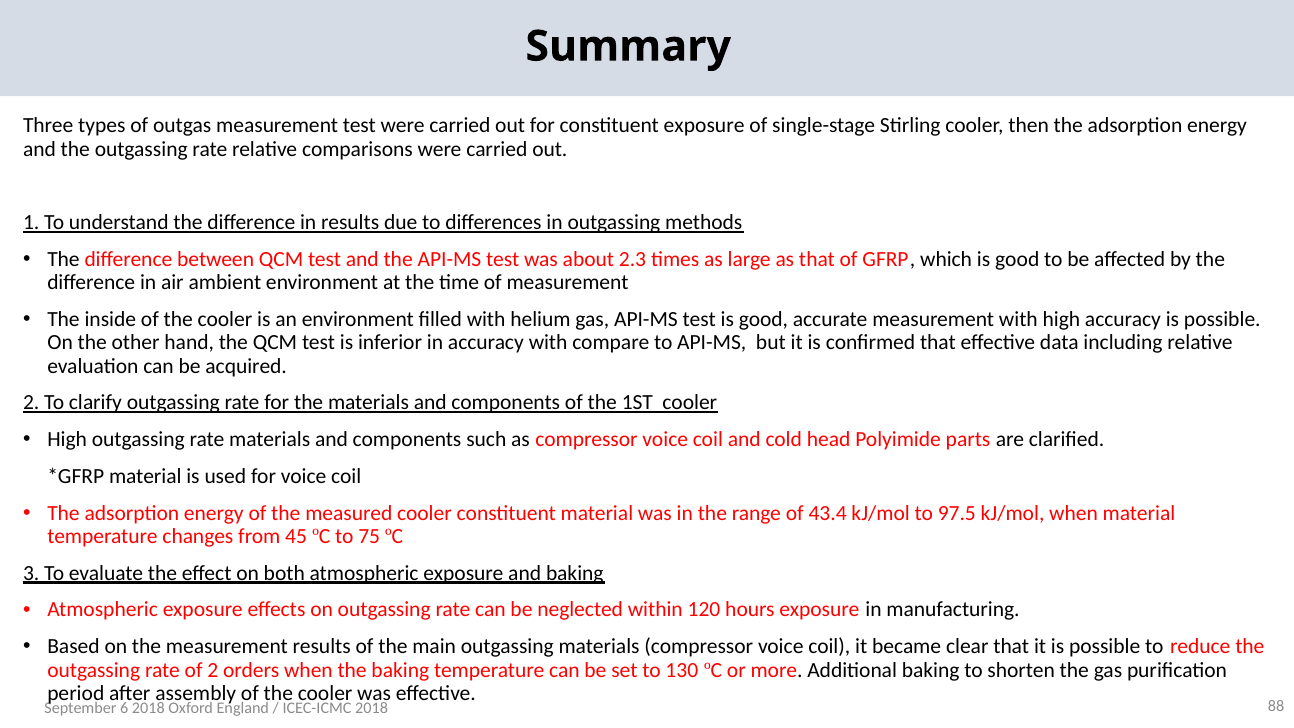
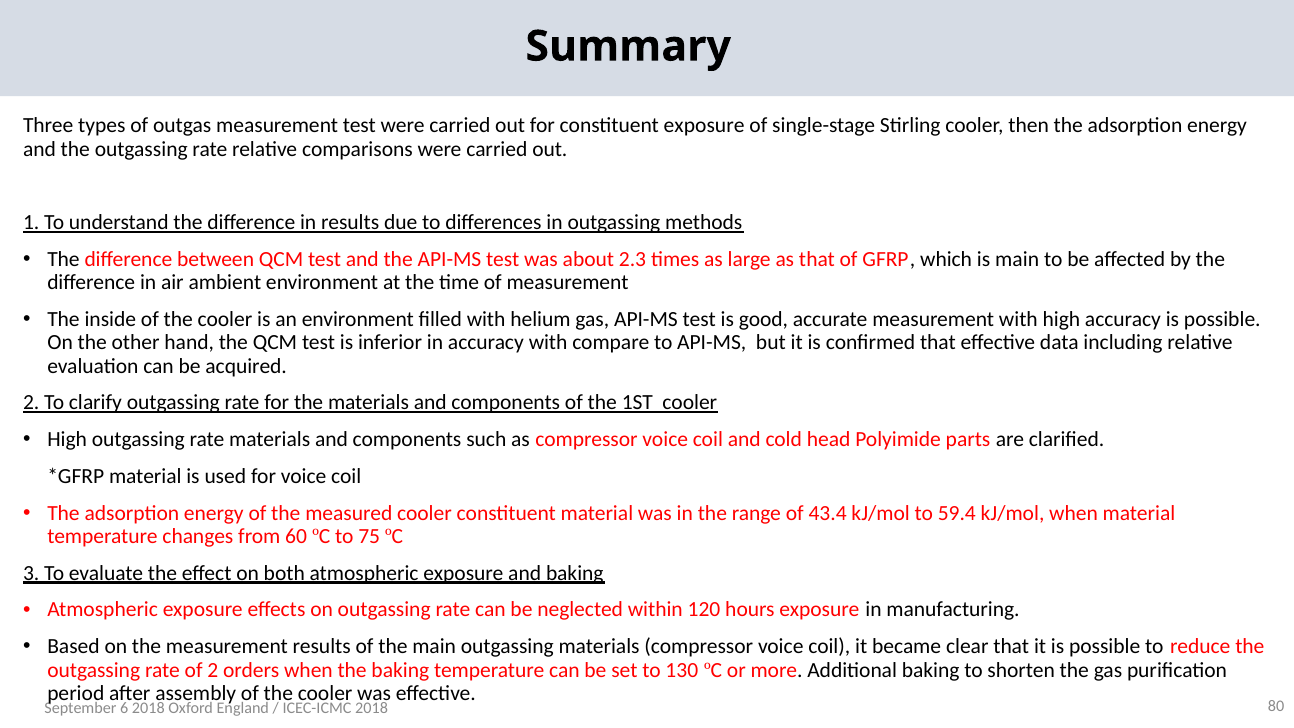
which is good: good -> main (1017, 259)
97.5: 97.5 -> 59.4 (957, 513)
45: 45 -> 60 (296, 536)
88: 88 -> 80 (1276, 706)
